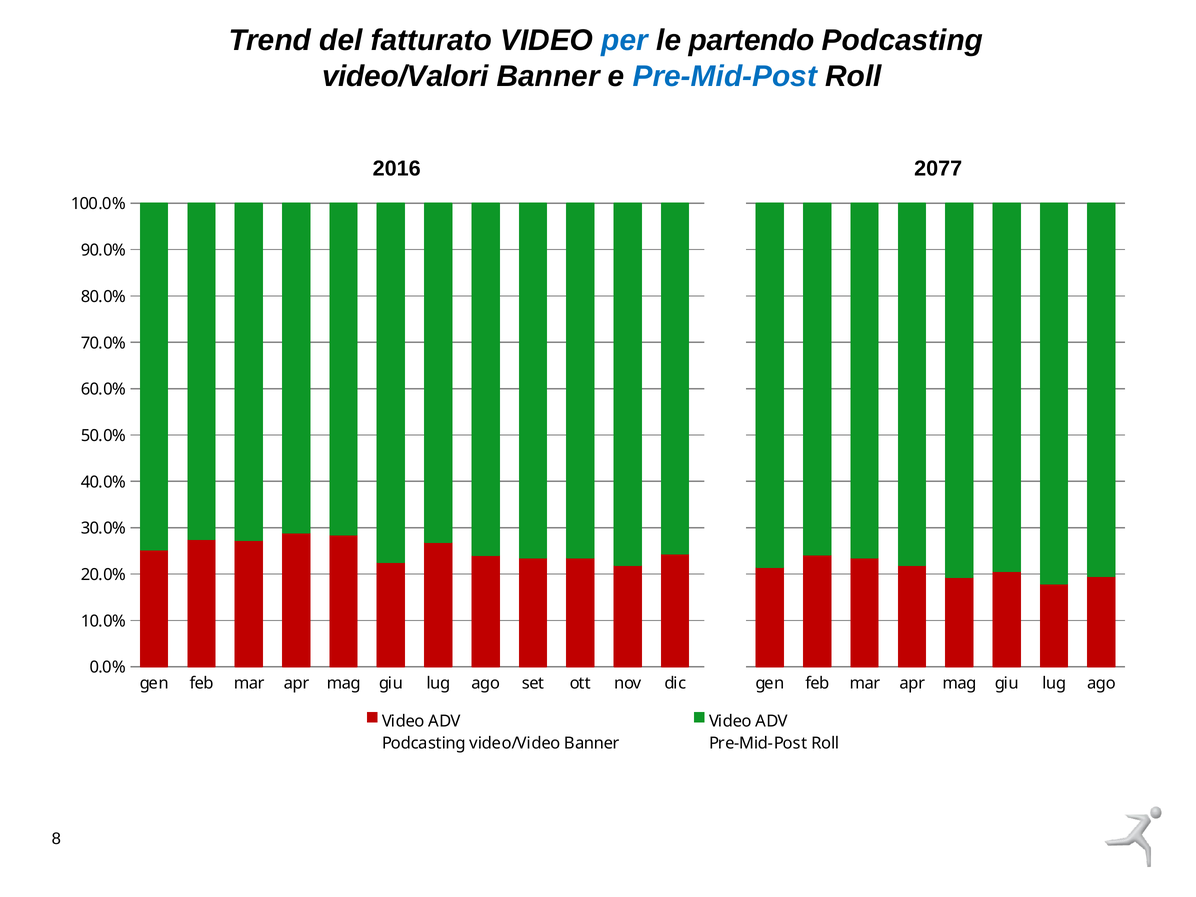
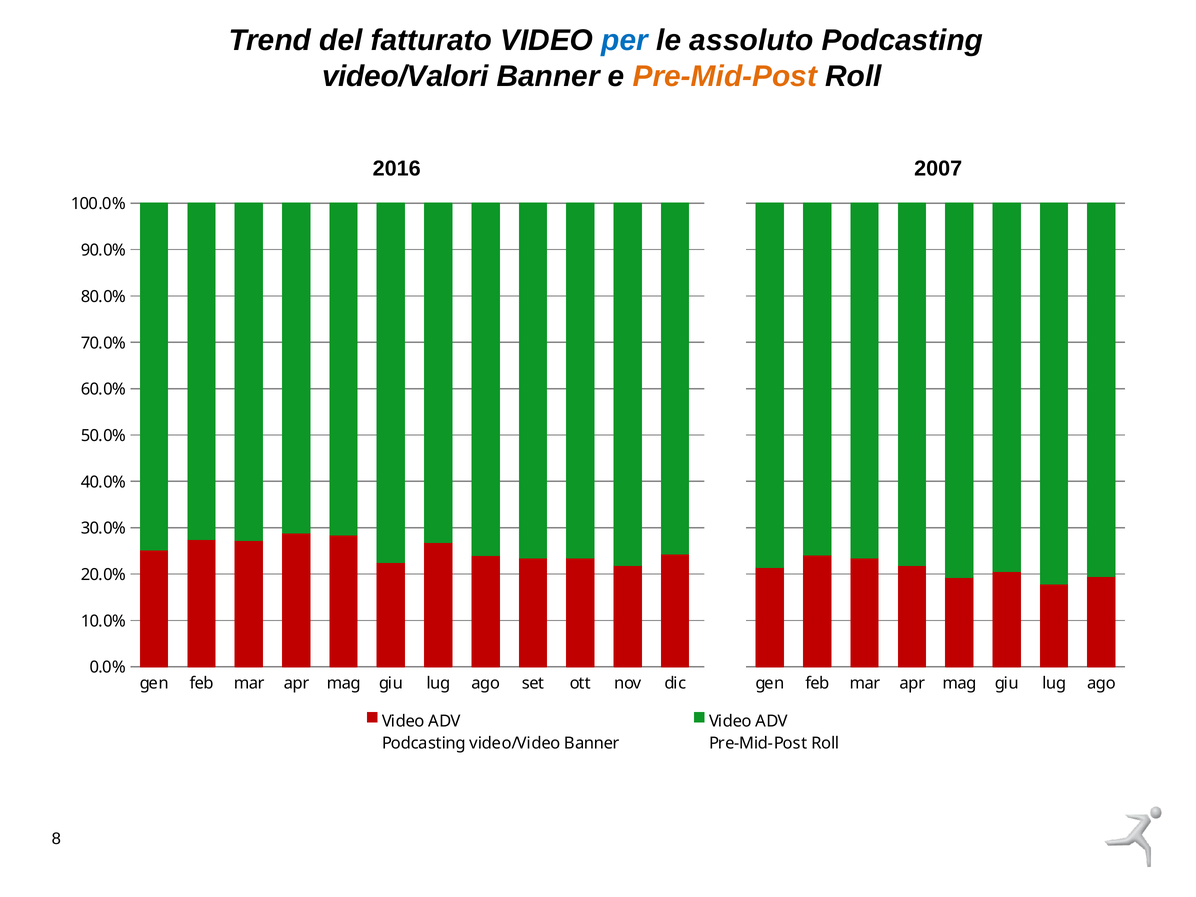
partendo: partendo -> assoluto (751, 41)
Pre-Mid-Post colour: blue -> orange (725, 76)
2077: 2077 -> 2007 (938, 169)
